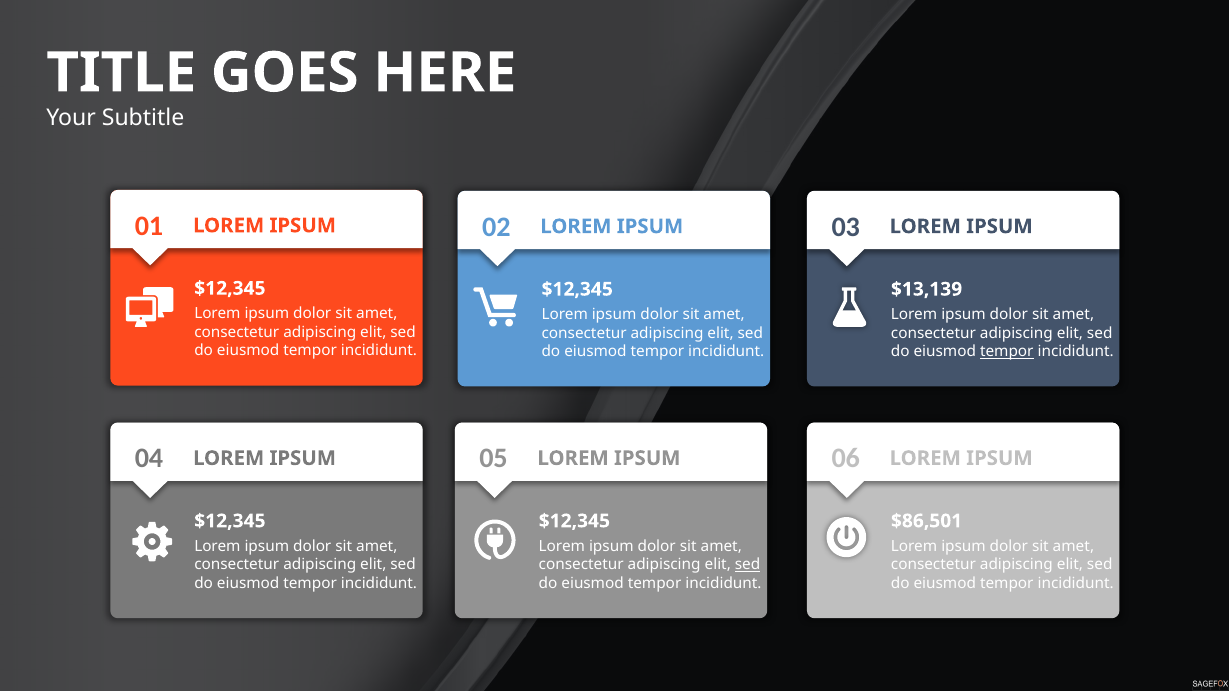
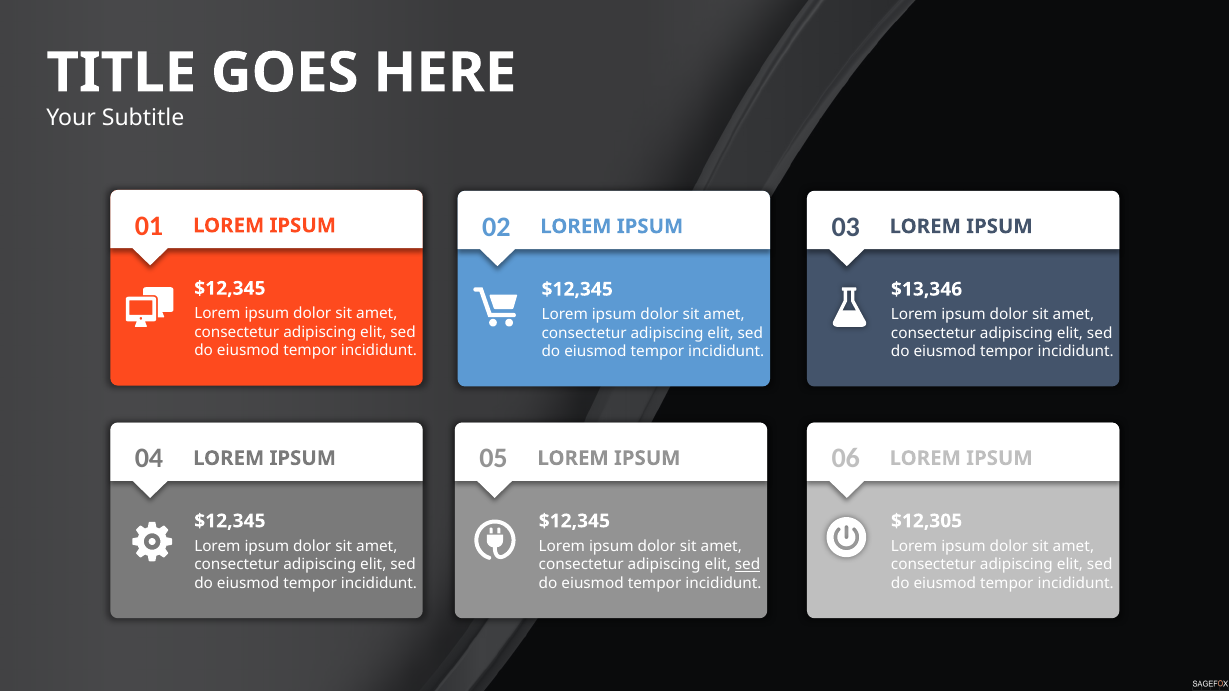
$13,139: $13,139 -> $13,346 (927, 289)
tempor underline: present -> none (1007, 352)
$86,501: $86,501 -> $12,305 (927, 521)
